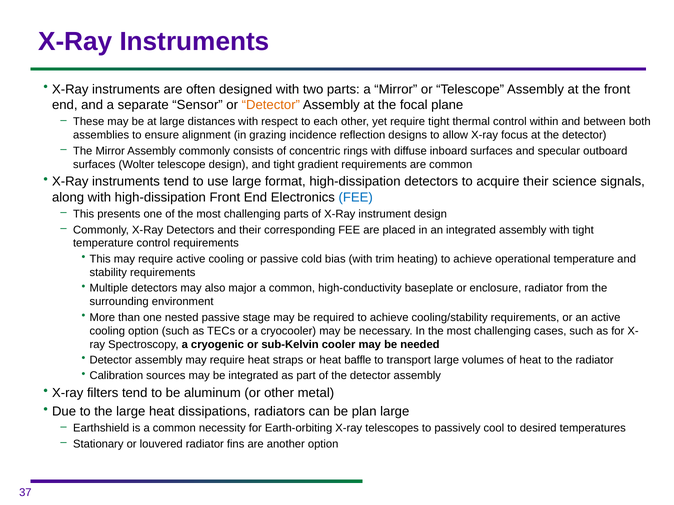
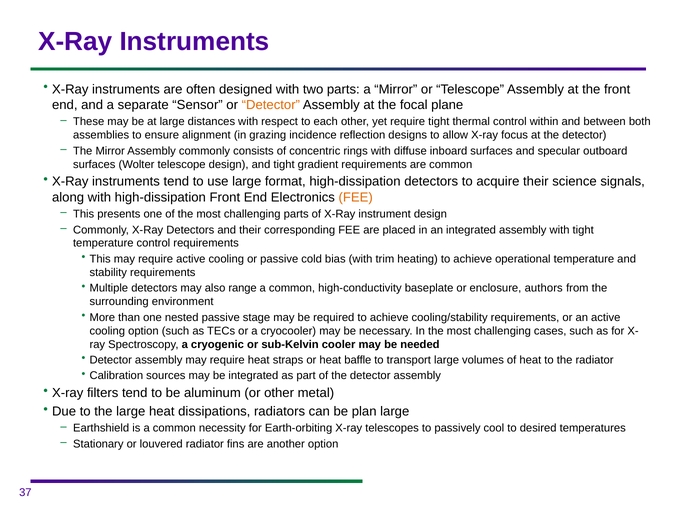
FEE colour: blue -> orange (356, 198)
major: major -> range (243, 288)
enclosure radiator: radiator -> authors (544, 288)
